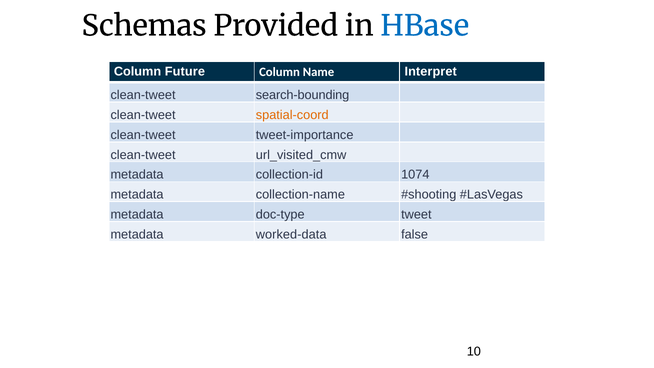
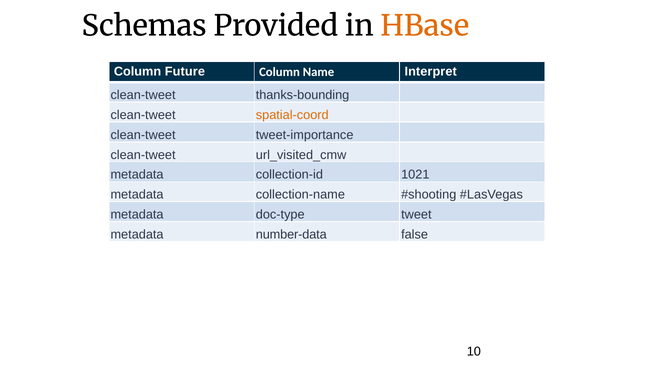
HBase colour: blue -> orange (425, 26)
search-bounding: search-bounding -> thanks-bounding (303, 95)
1074: 1074 -> 1021 (415, 175)
worked-data: worked-data -> number-data (291, 234)
